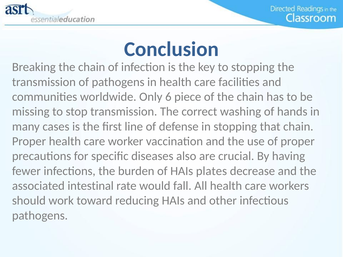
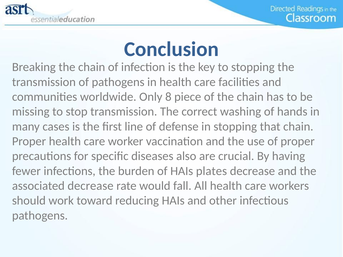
6: 6 -> 8 (168, 97)
associated intestinal: intestinal -> decrease (91, 186)
